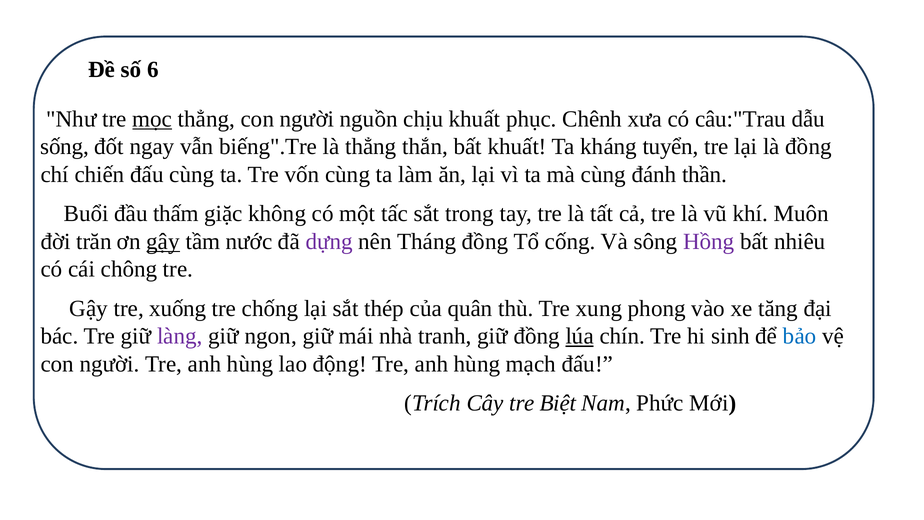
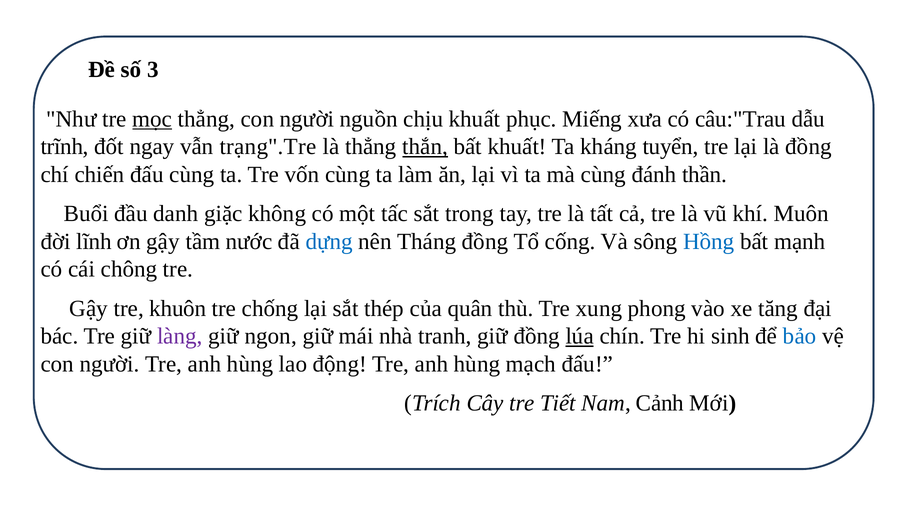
6: 6 -> 3 (153, 70)
Chênh: Chênh -> Miếng (592, 119)
sống: sống -> trĩnh (65, 147)
biếng".Tre: biếng".Tre -> trạng".Tre (268, 147)
thắn underline: none -> present (425, 147)
thấm: thấm -> danh (176, 214)
trăn: trăn -> lĩnh (94, 241)
gậy underline: present -> none (163, 241)
dựng colour: purple -> blue (329, 241)
Hồng colour: purple -> blue (709, 241)
nhiêu: nhiêu -> mạnh (800, 241)
xuống: xuống -> khuôn (178, 308)
Biệt: Biệt -> Tiết (558, 403)
Phức: Phức -> Cảnh (660, 403)
